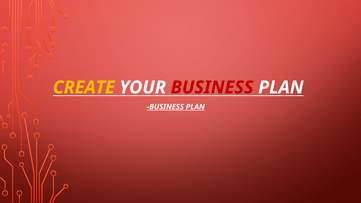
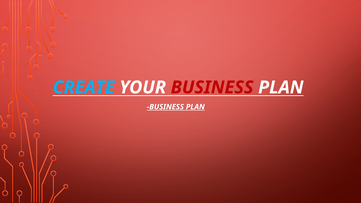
CREATE colour: yellow -> light blue (84, 87)
